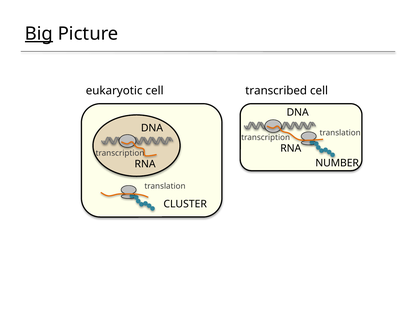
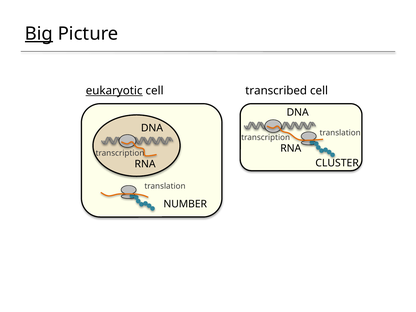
eukaryotic underline: none -> present (114, 91)
NUMBER: NUMBER -> CLUSTER (337, 163)
CLUSTER: CLUSTER -> NUMBER (185, 204)
